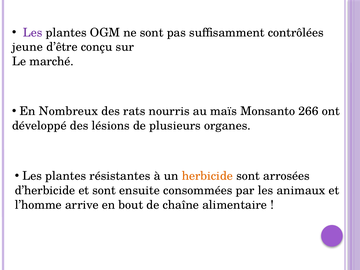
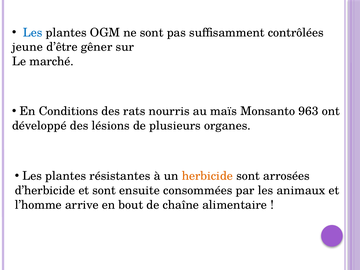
Les colour: purple -> blue (33, 33)
conçu: conçu -> gêner (97, 47)
Nombreux: Nombreux -> Conditions (69, 111)
266: 266 -> 963 (308, 111)
